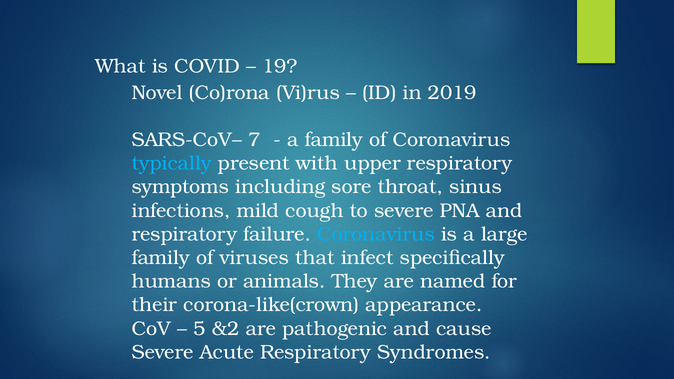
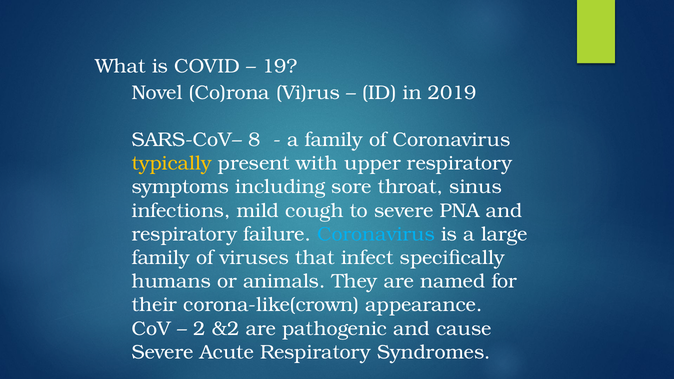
7: 7 -> 8 (254, 140)
typically colour: light blue -> yellow (172, 163)
5: 5 -> 2 (199, 329)
